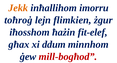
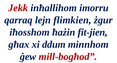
Jekk colour: orange -> red (18, 8)
toħroġ: toħroġ -> qarraq (18, 20)
fit-elef: fit-elef -> fit-jien (93, 32)
